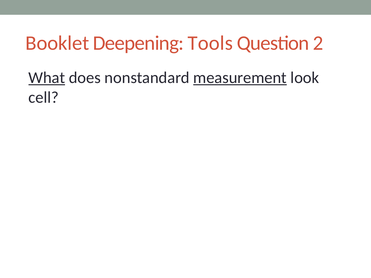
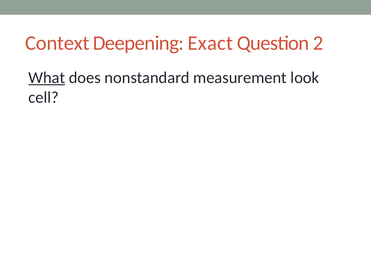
Booklet: Booklet -> Context (57, 43)
Tools: Tools -> Exact (210, 43)
measurement underline: present -> none (240, 78)
